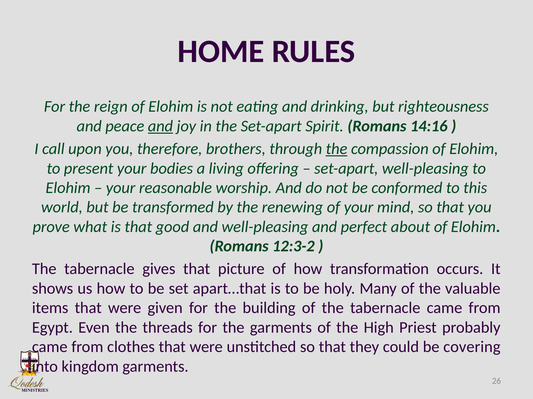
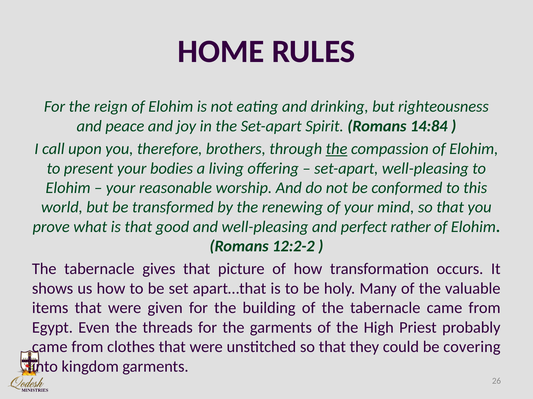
and underline: present -> none (160, 126)
14:16: 14:16 -> 14:84 (429, 126)
about: about -> rather (411, 227)
12:3-2: 12:3-2 -> 12:2-2 (293, 247)
